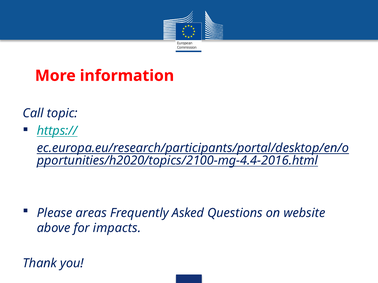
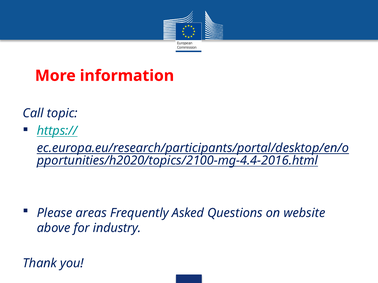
impacts: impacts -> industry (117, 228)
